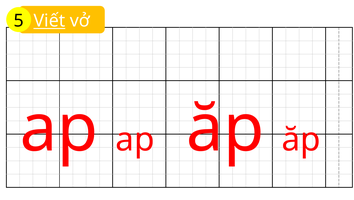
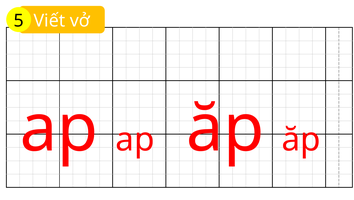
Viết underline: present -> none (49, 21)
